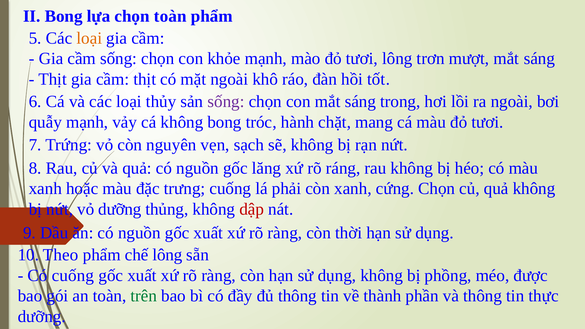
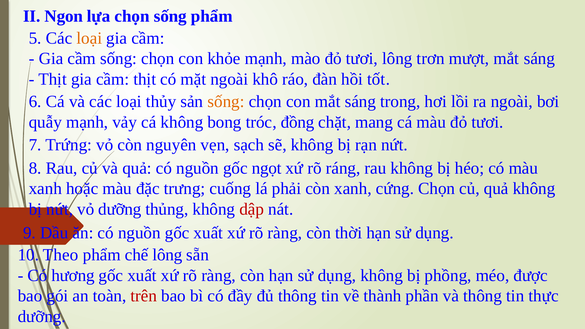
II Bong: Bong -> Ngon (64, 16)
chọn toàn: toàn -> sống (170, 16)
sống colour: purple -> orange (226, 102)
hành: hành -> đồng (298, 122)
lăng: lăng -> ngọt (267, 168)
Có cuống: cuống -> hương (73, 276)
trên colour: green -> red (144, 296)
